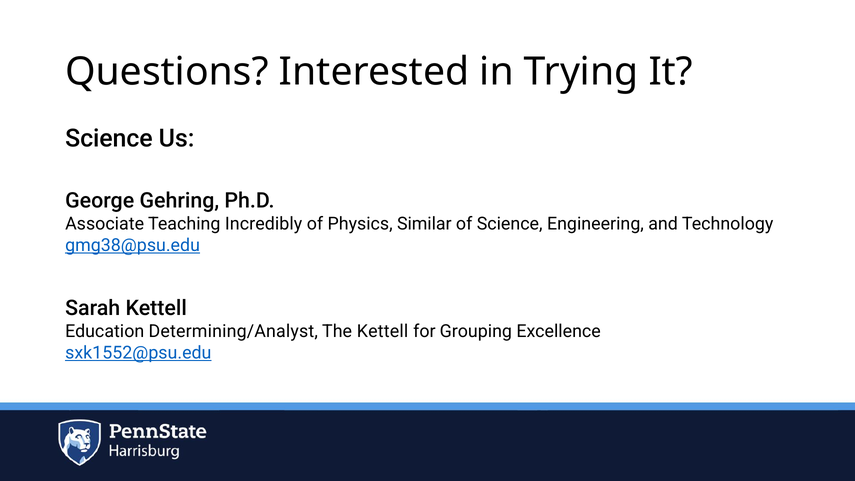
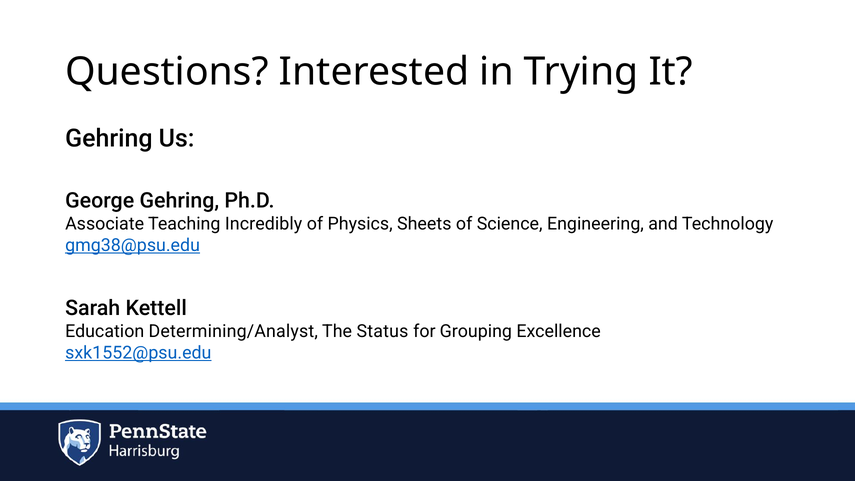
Science: Science -> Gehring (109, 138)
Similar: Similar -> Sheets (424, 224)
The Kettell: Kettell -> Status (383, 332)
